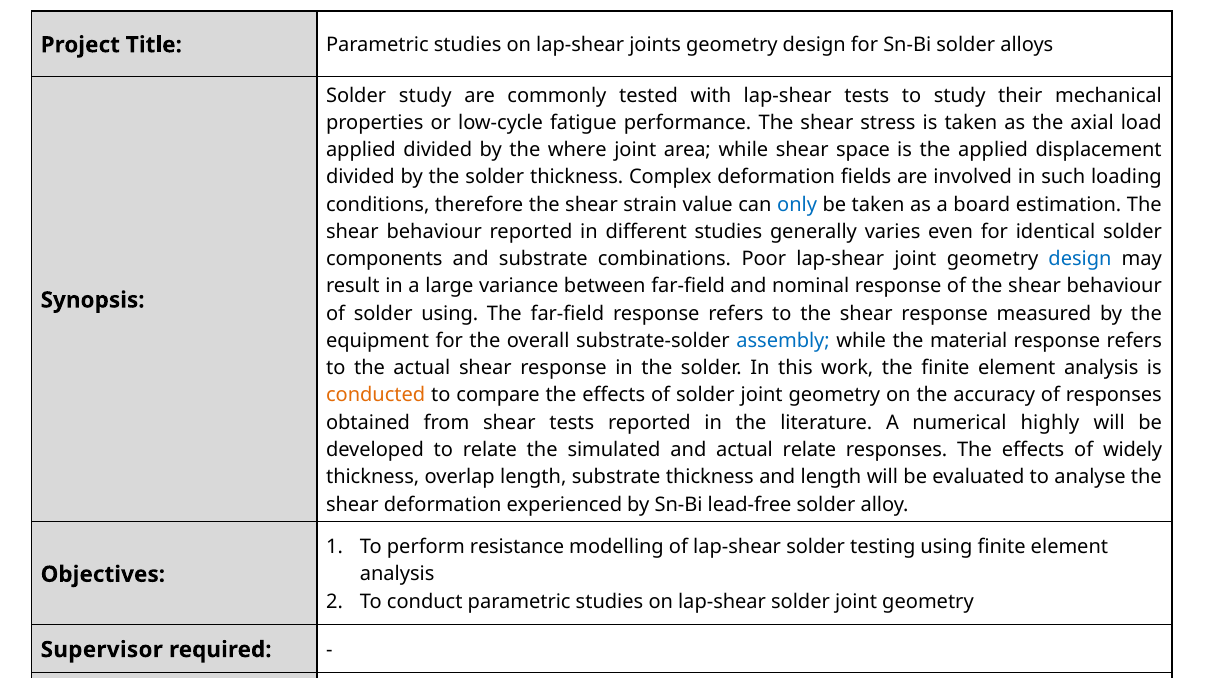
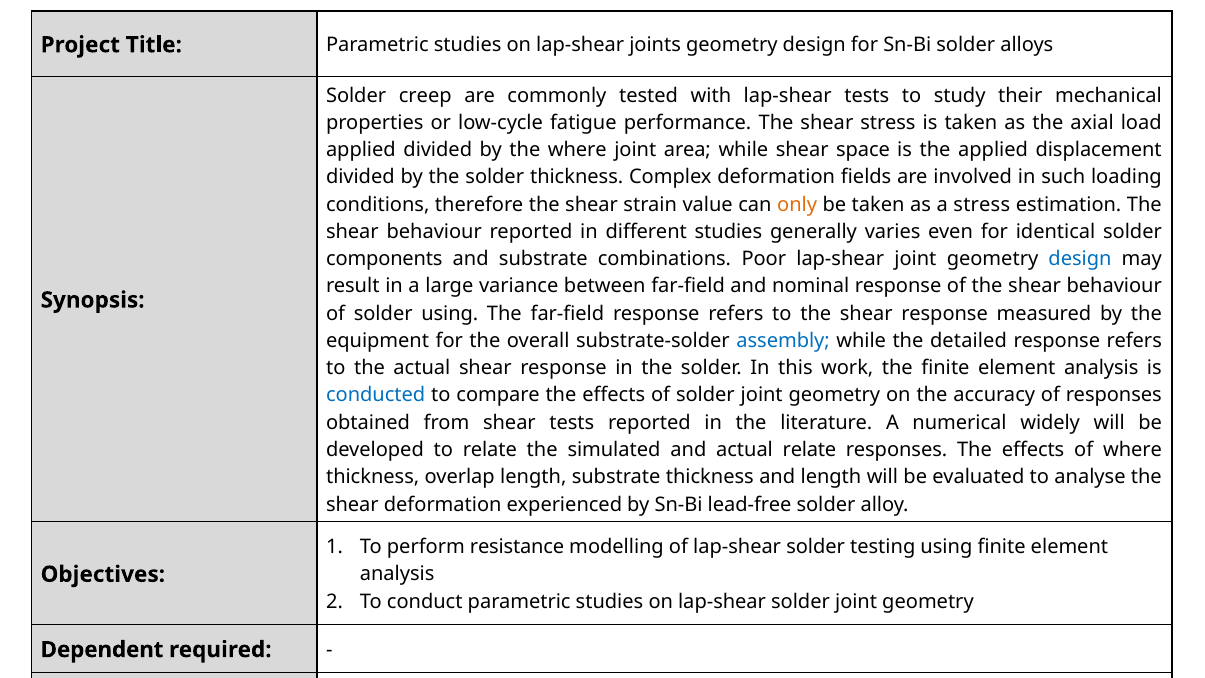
Solder study: study -> creep (425, 95)
only colour: blue -> orange (797, 204)
a board: board -> stress (982, 204)
material: material -> detailed (968, 341)
conducted colour: orange -> blue (376, 395)
highly: highly -> widely (1050, 423)
of widely: widely -> where (1132, 450)
Supervisor: Supervisor -> Dependent (102, 649)
